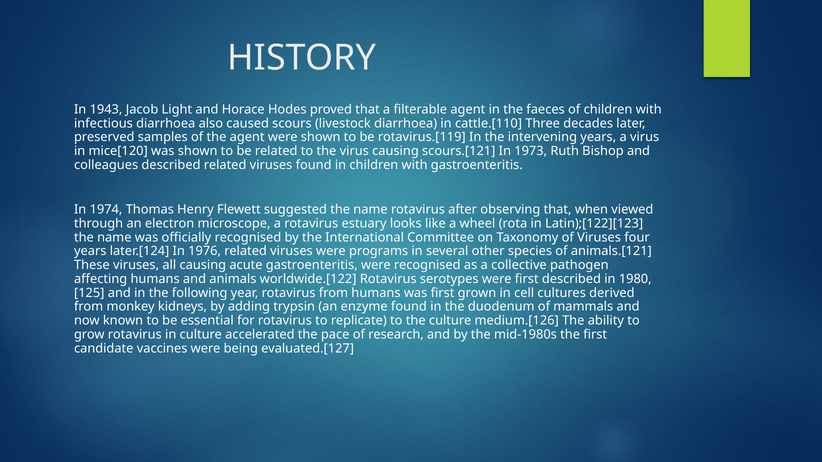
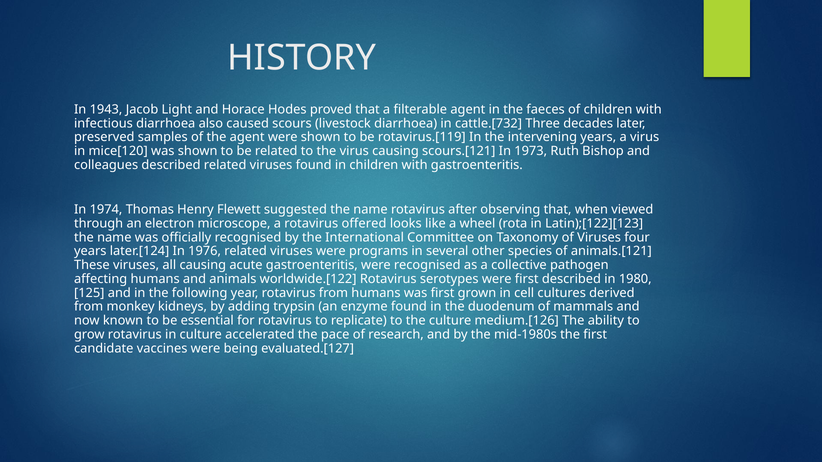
cattle.[110: cattle.[110 -> cattle.[732 (489, 123)
estuary: estuary -> offered (364, 224)
